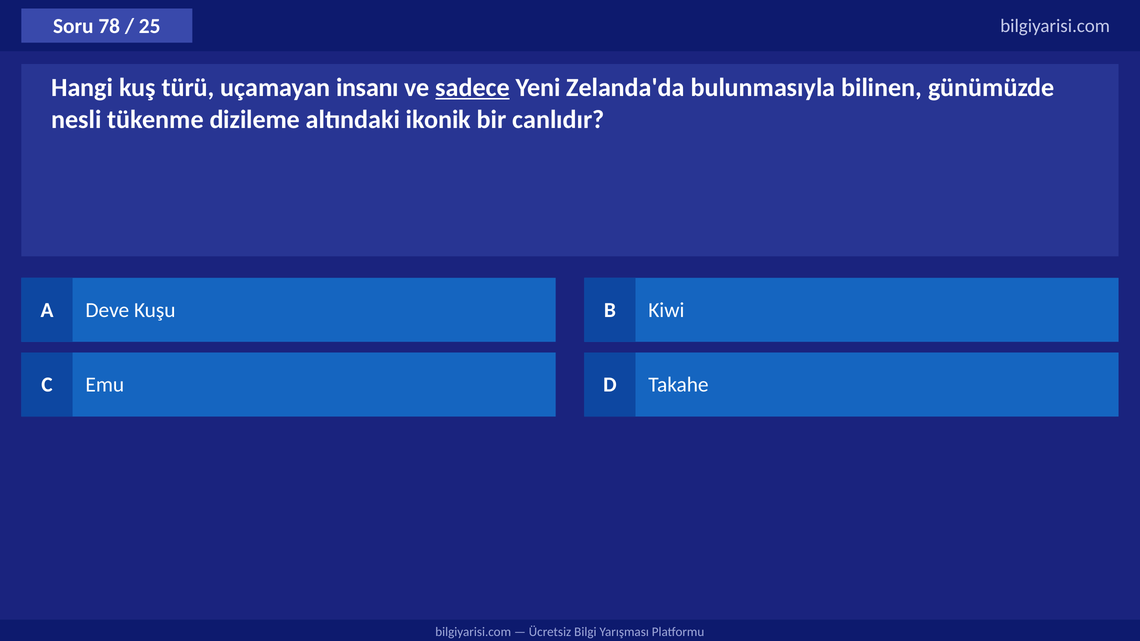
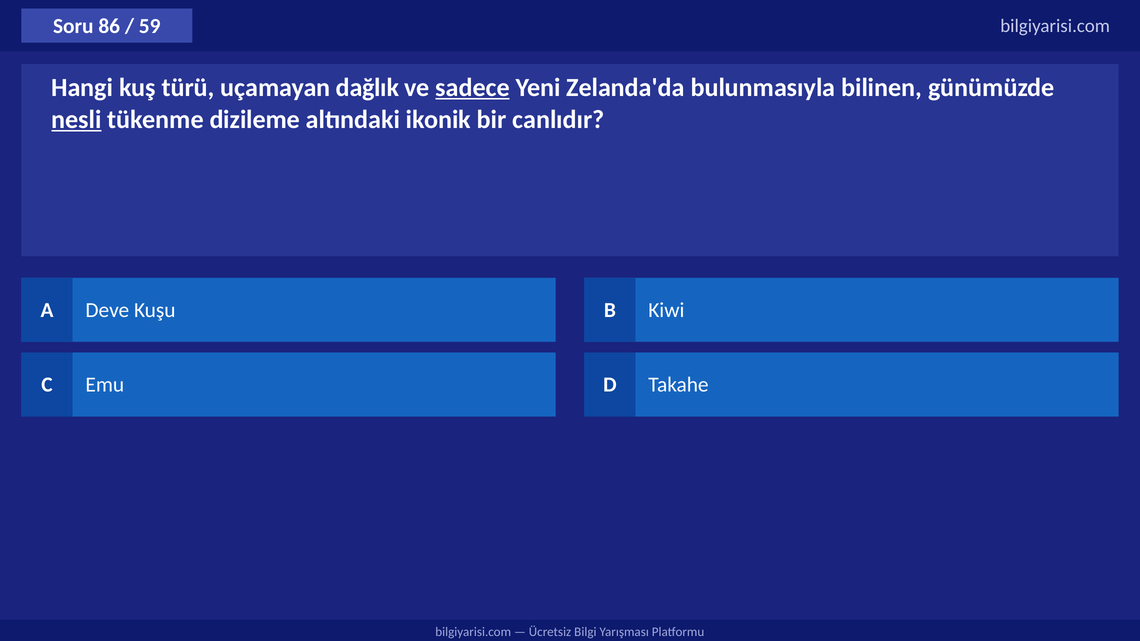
78: 78 -> 86 (109, 26)
25: 25 -> 59 (150, 26)
insanı: insanı -> dağlık (367, 88)
nesli underline: none -> present (76, 120)
